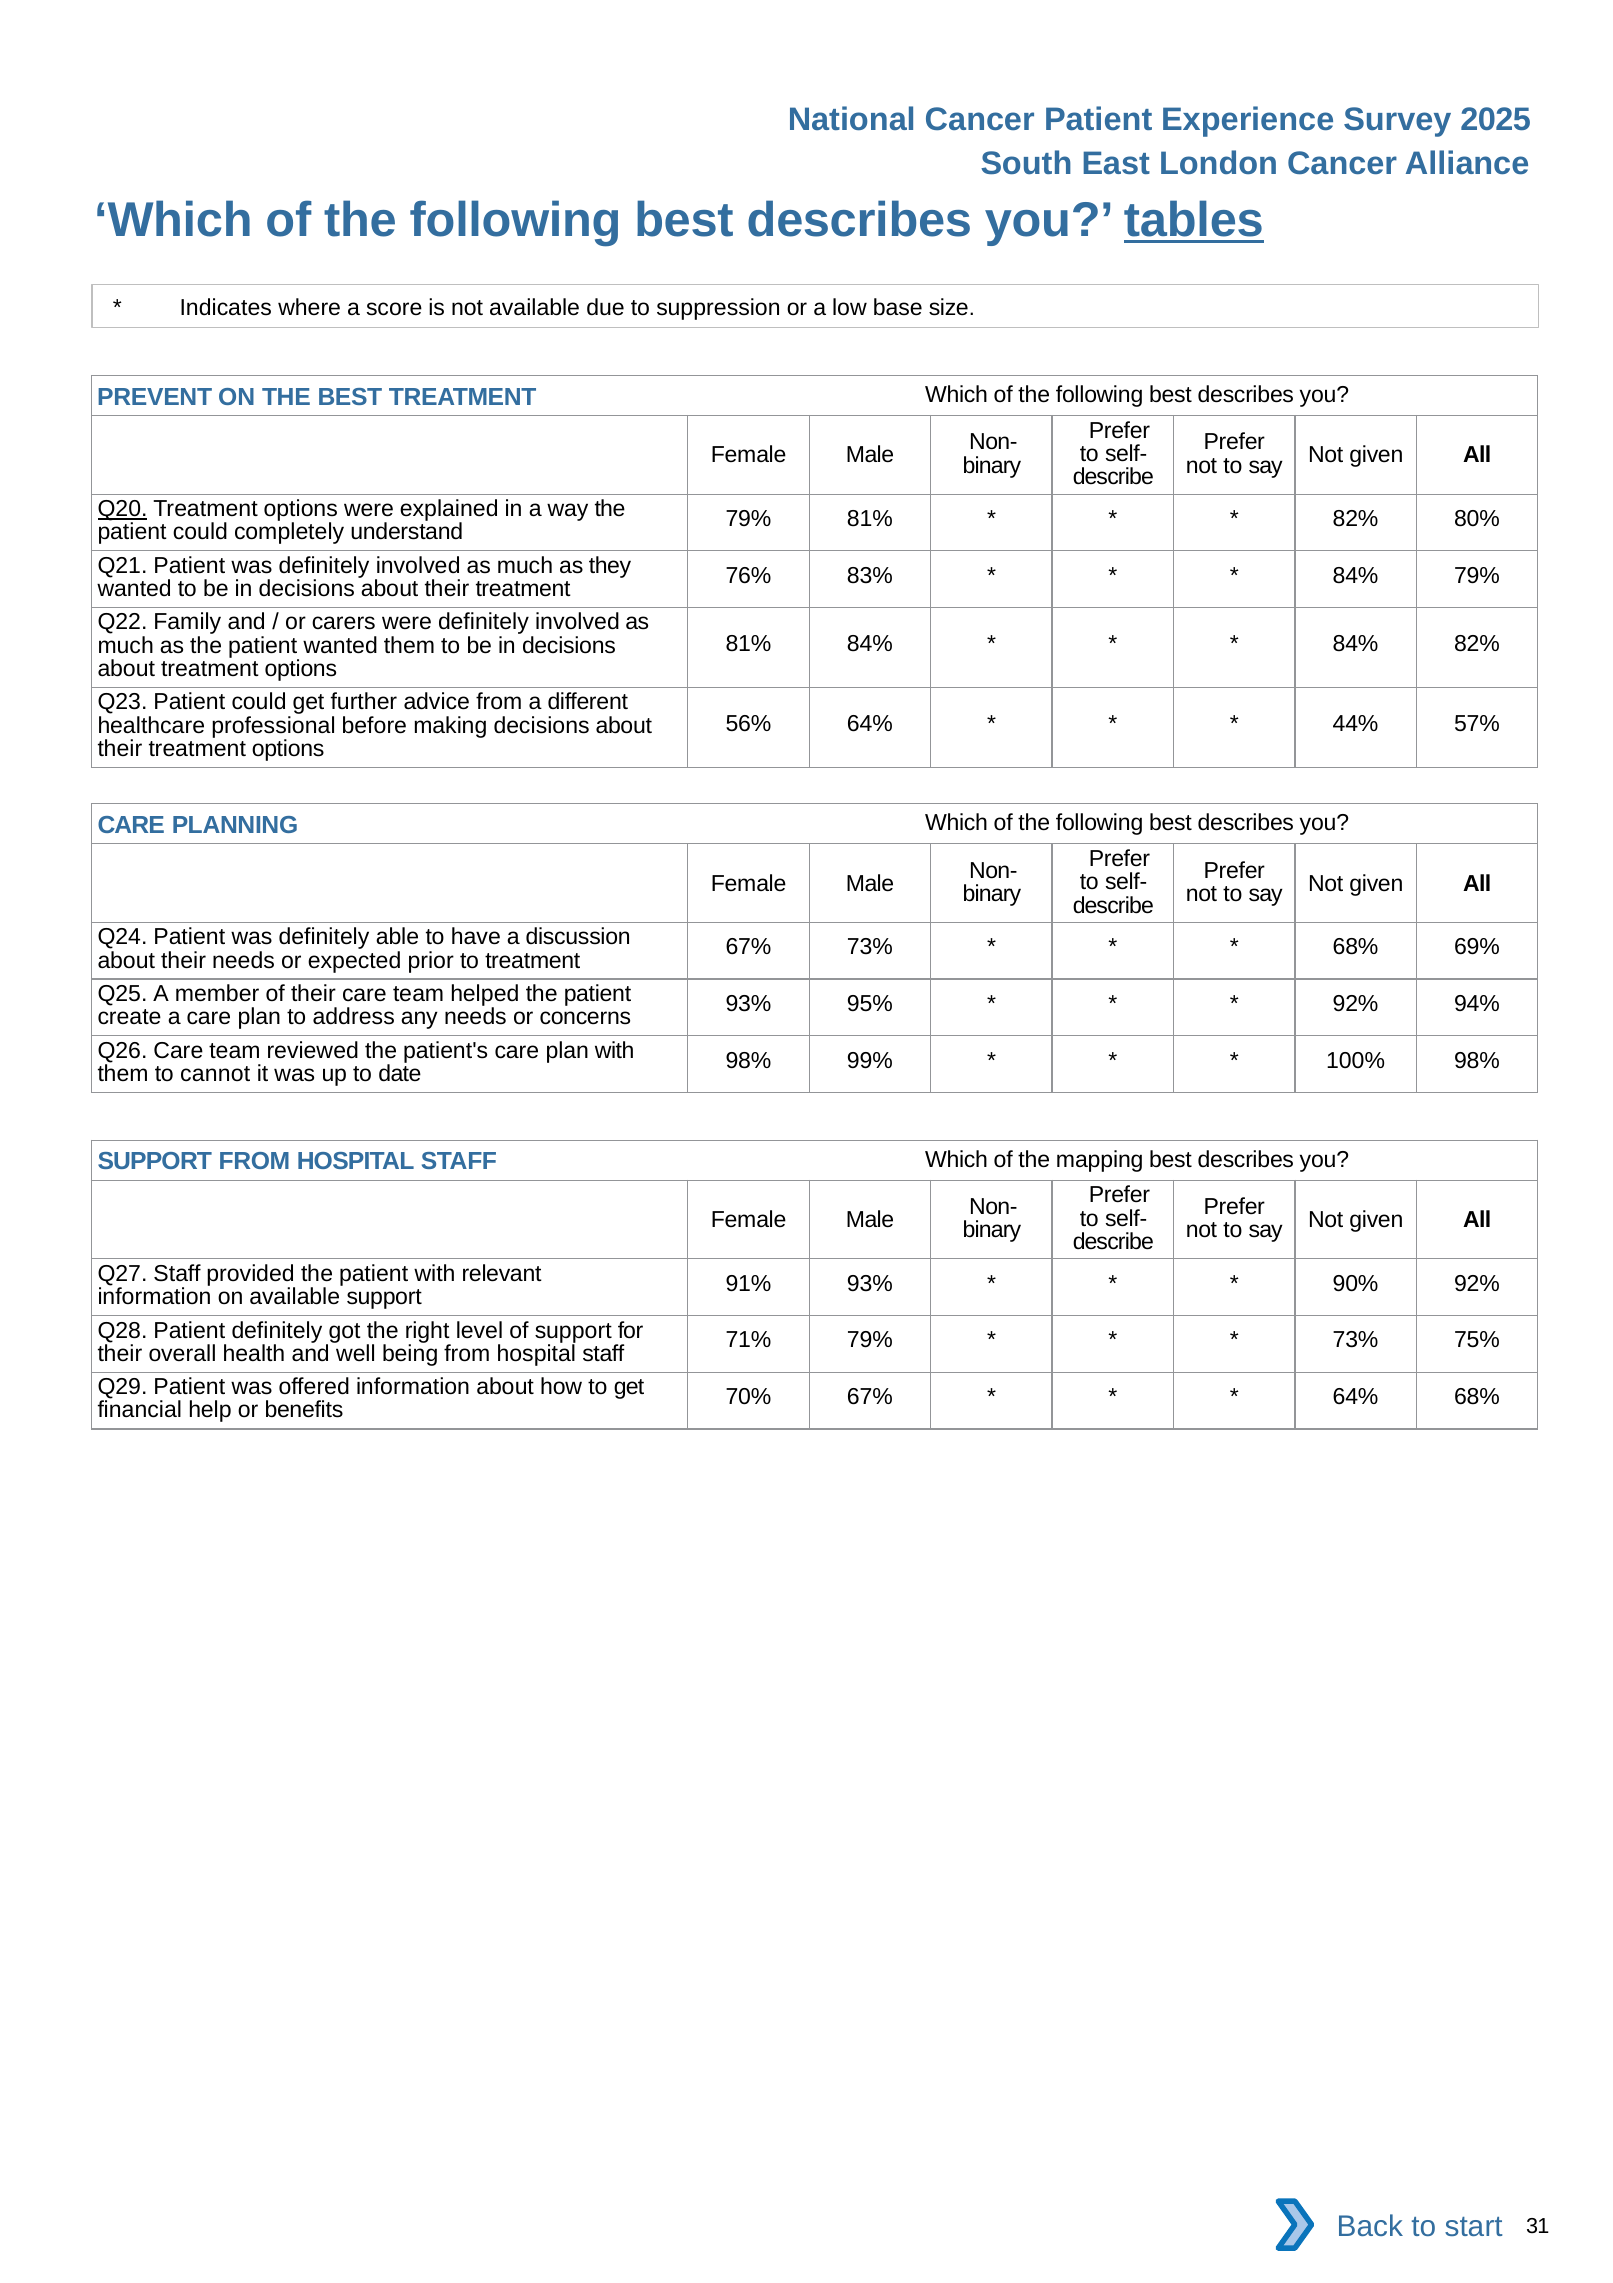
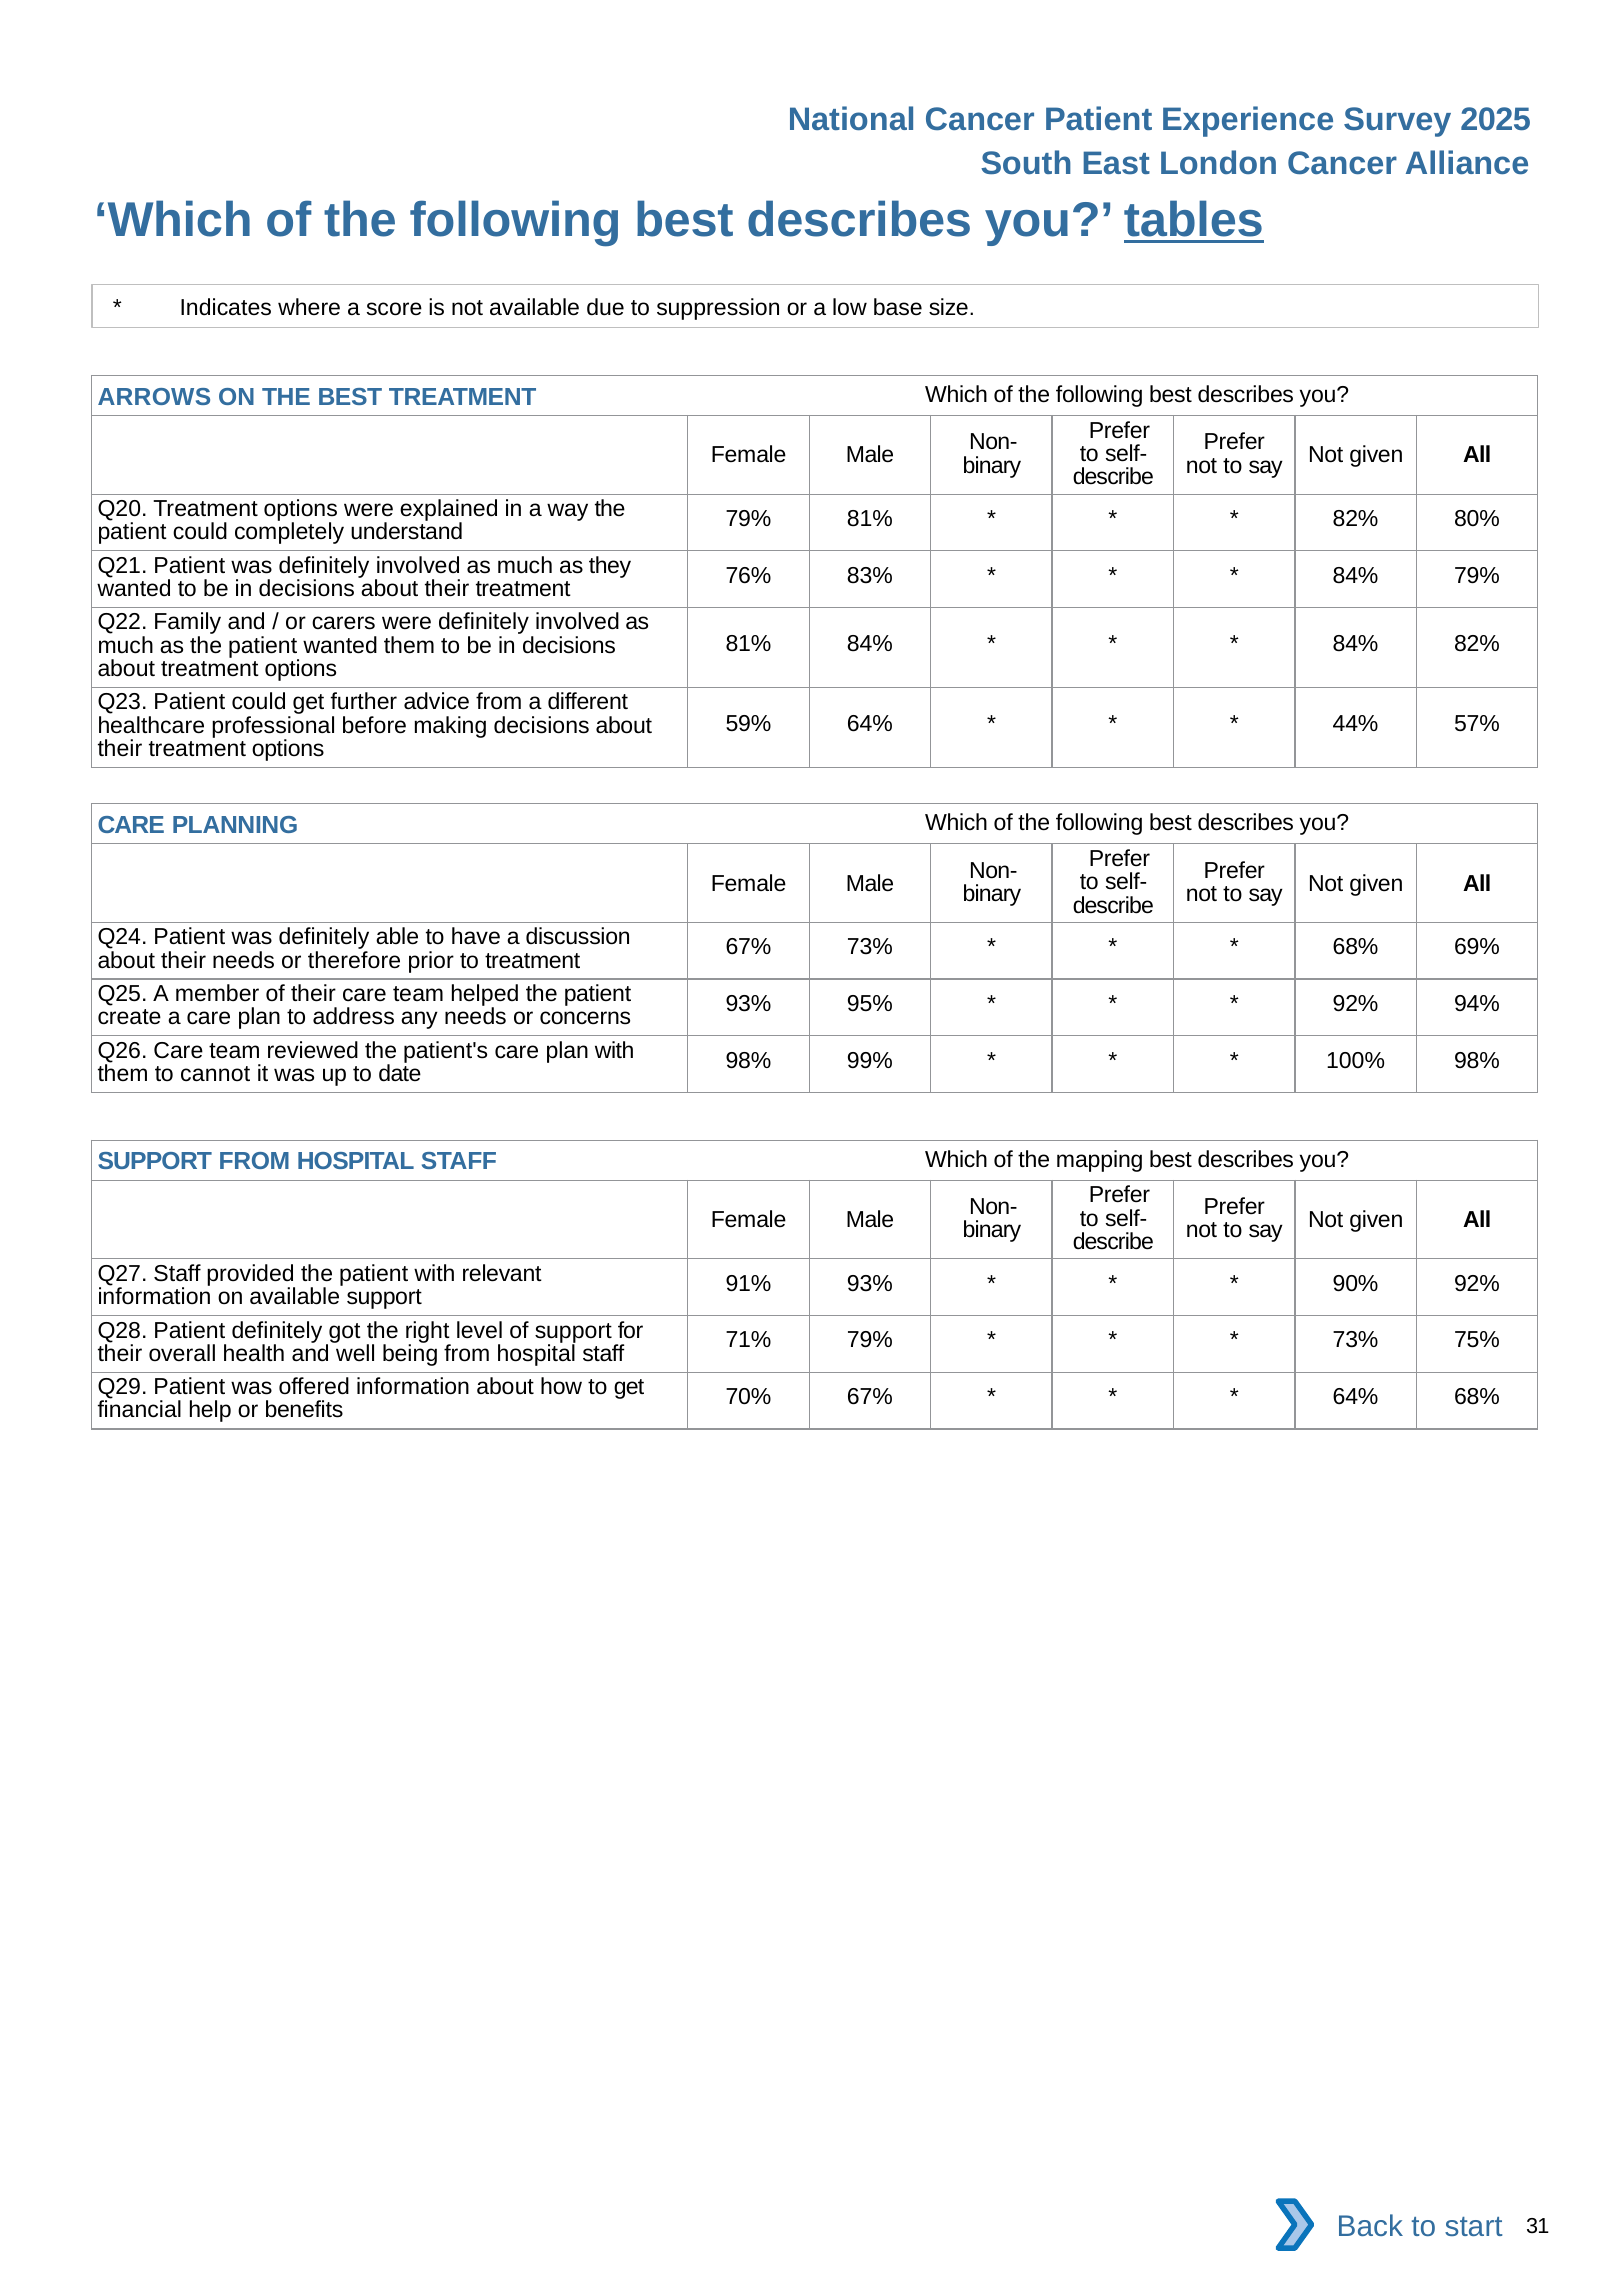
PREVENT: PREVENT -> ARROWS (154, 397)
Q20 underline: present -> none (122, 509)
56%: 56% -> 59% (748, 724)
expected: expected -> therefore (355, 961)
